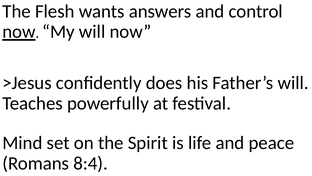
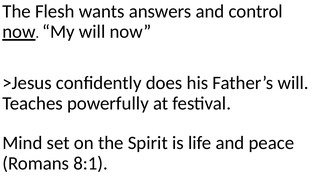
8:4: 8:4 -> 8:1 (91, 163)
